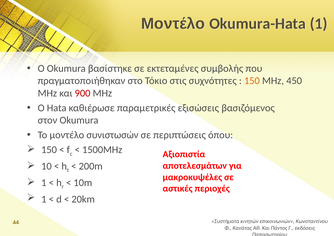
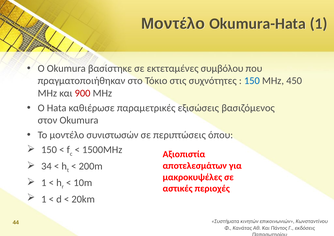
συμβολής: συμβολής -> συμβόλου (222, 68)
150 colour: orange -> blue (252, 81)
10: 10 -> 34 (46, 166)
